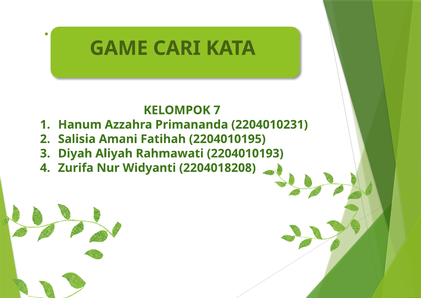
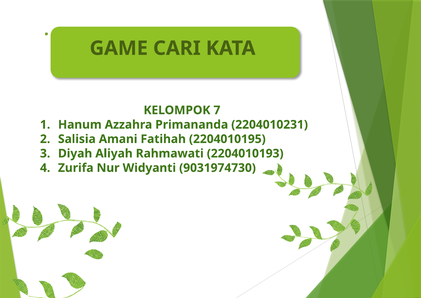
2204018208: 2204018208 -> 9031974730 (218, 168)
